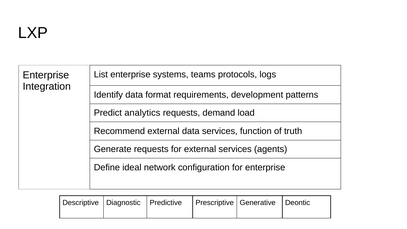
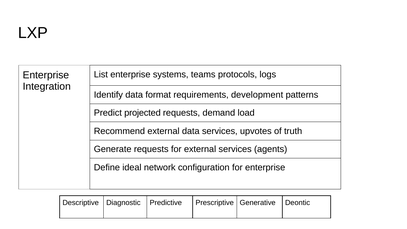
analytics: analytics -> projected (142, 113)
function: function -> upvotes (256, 131)
